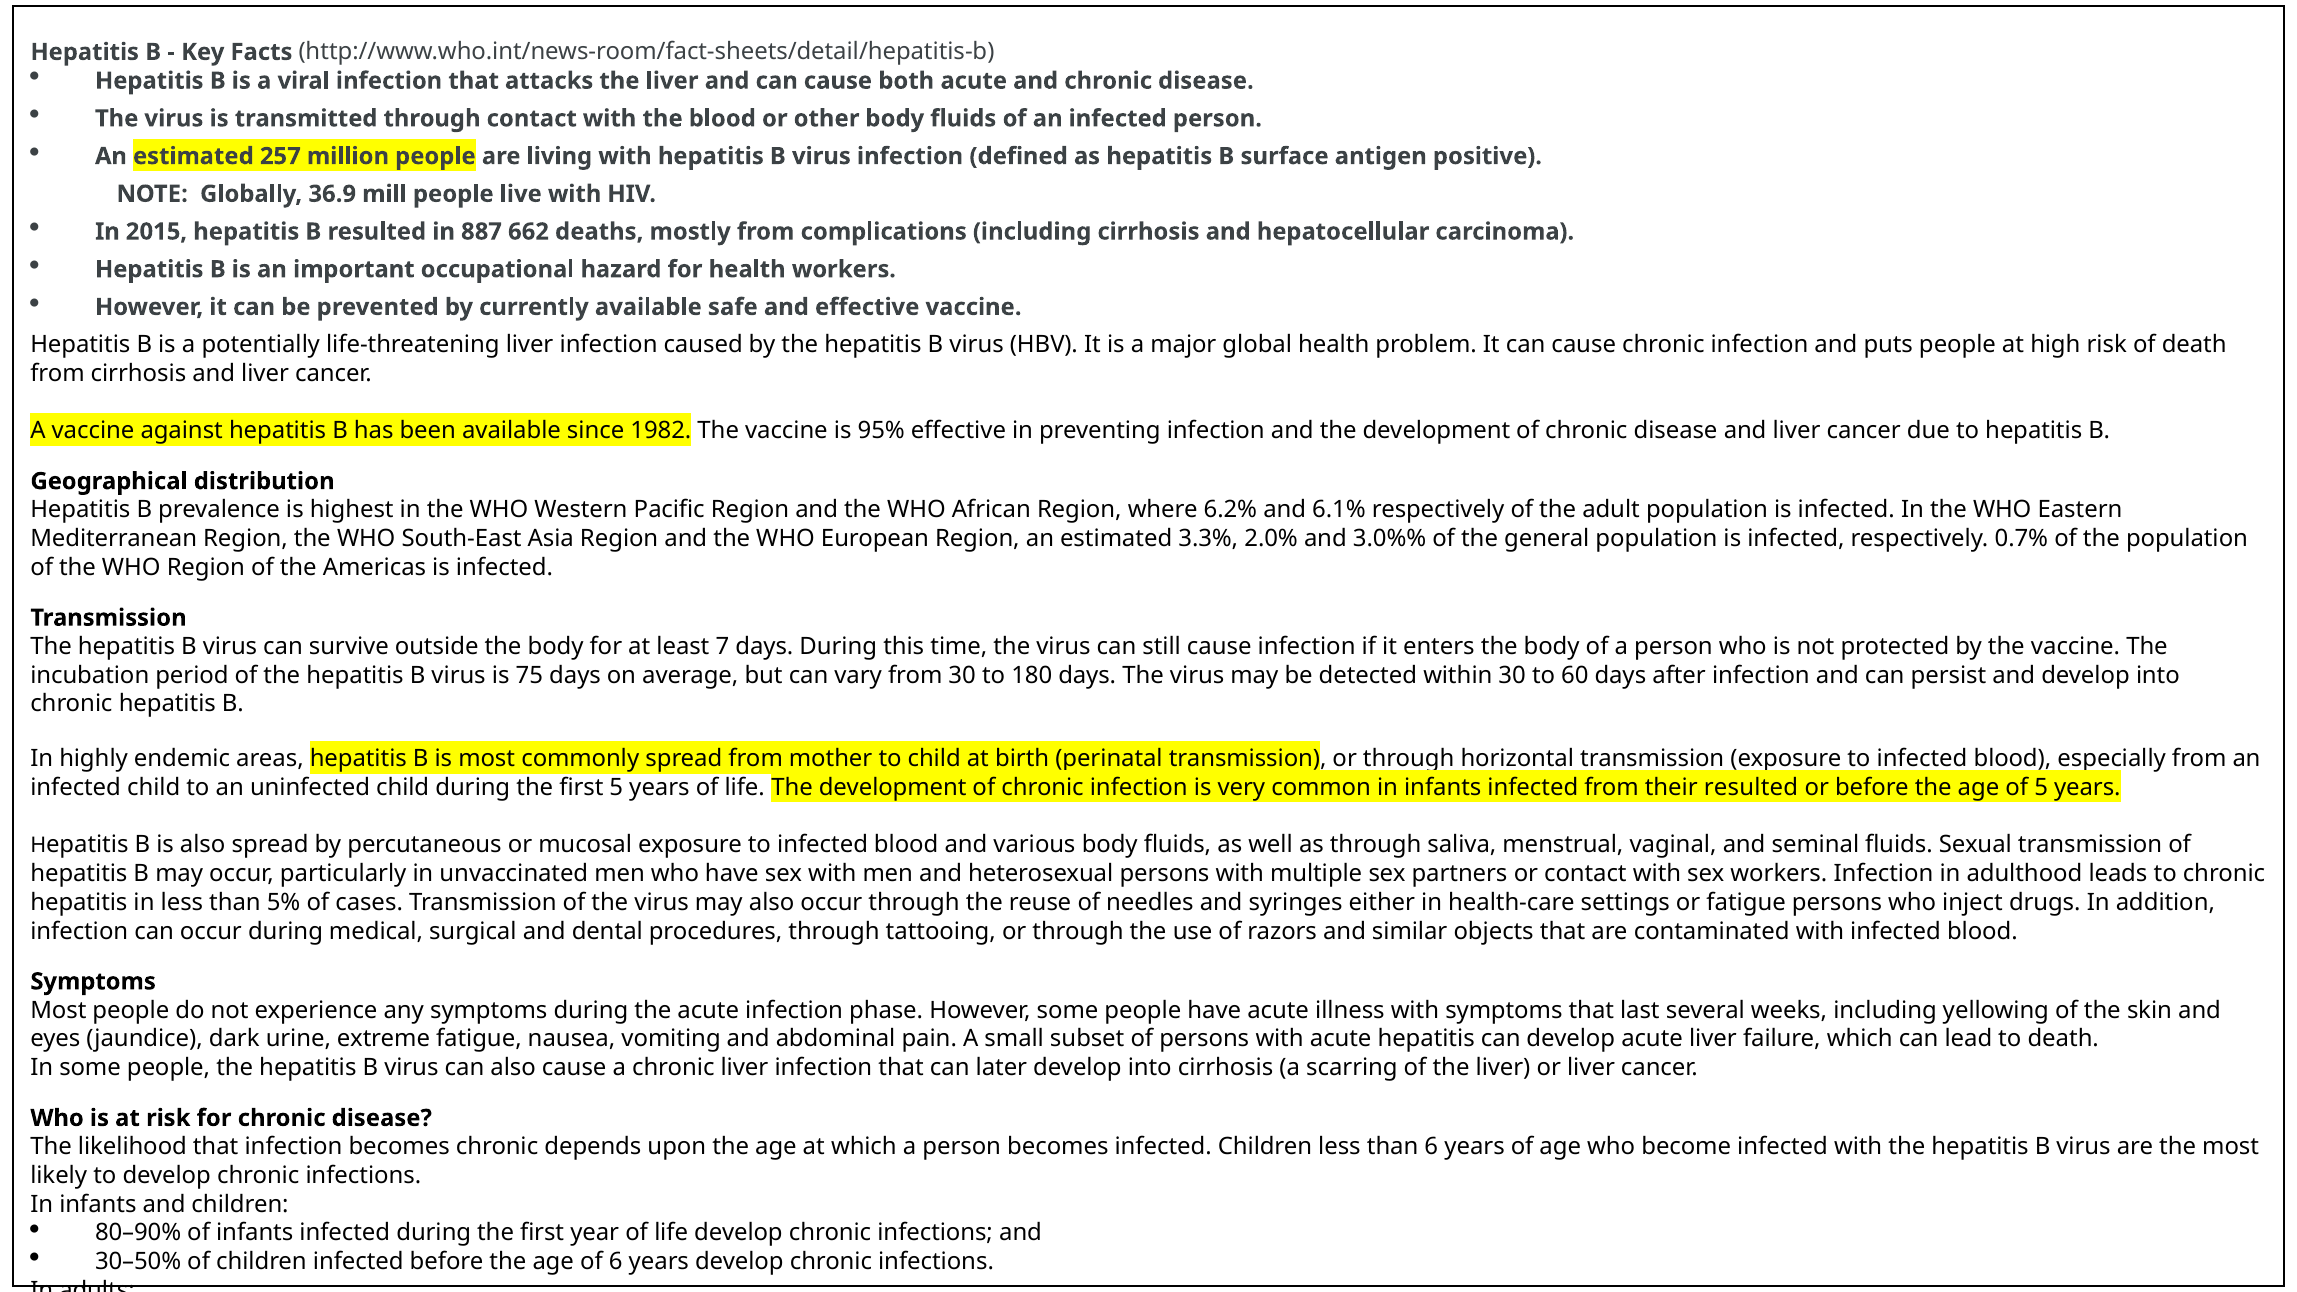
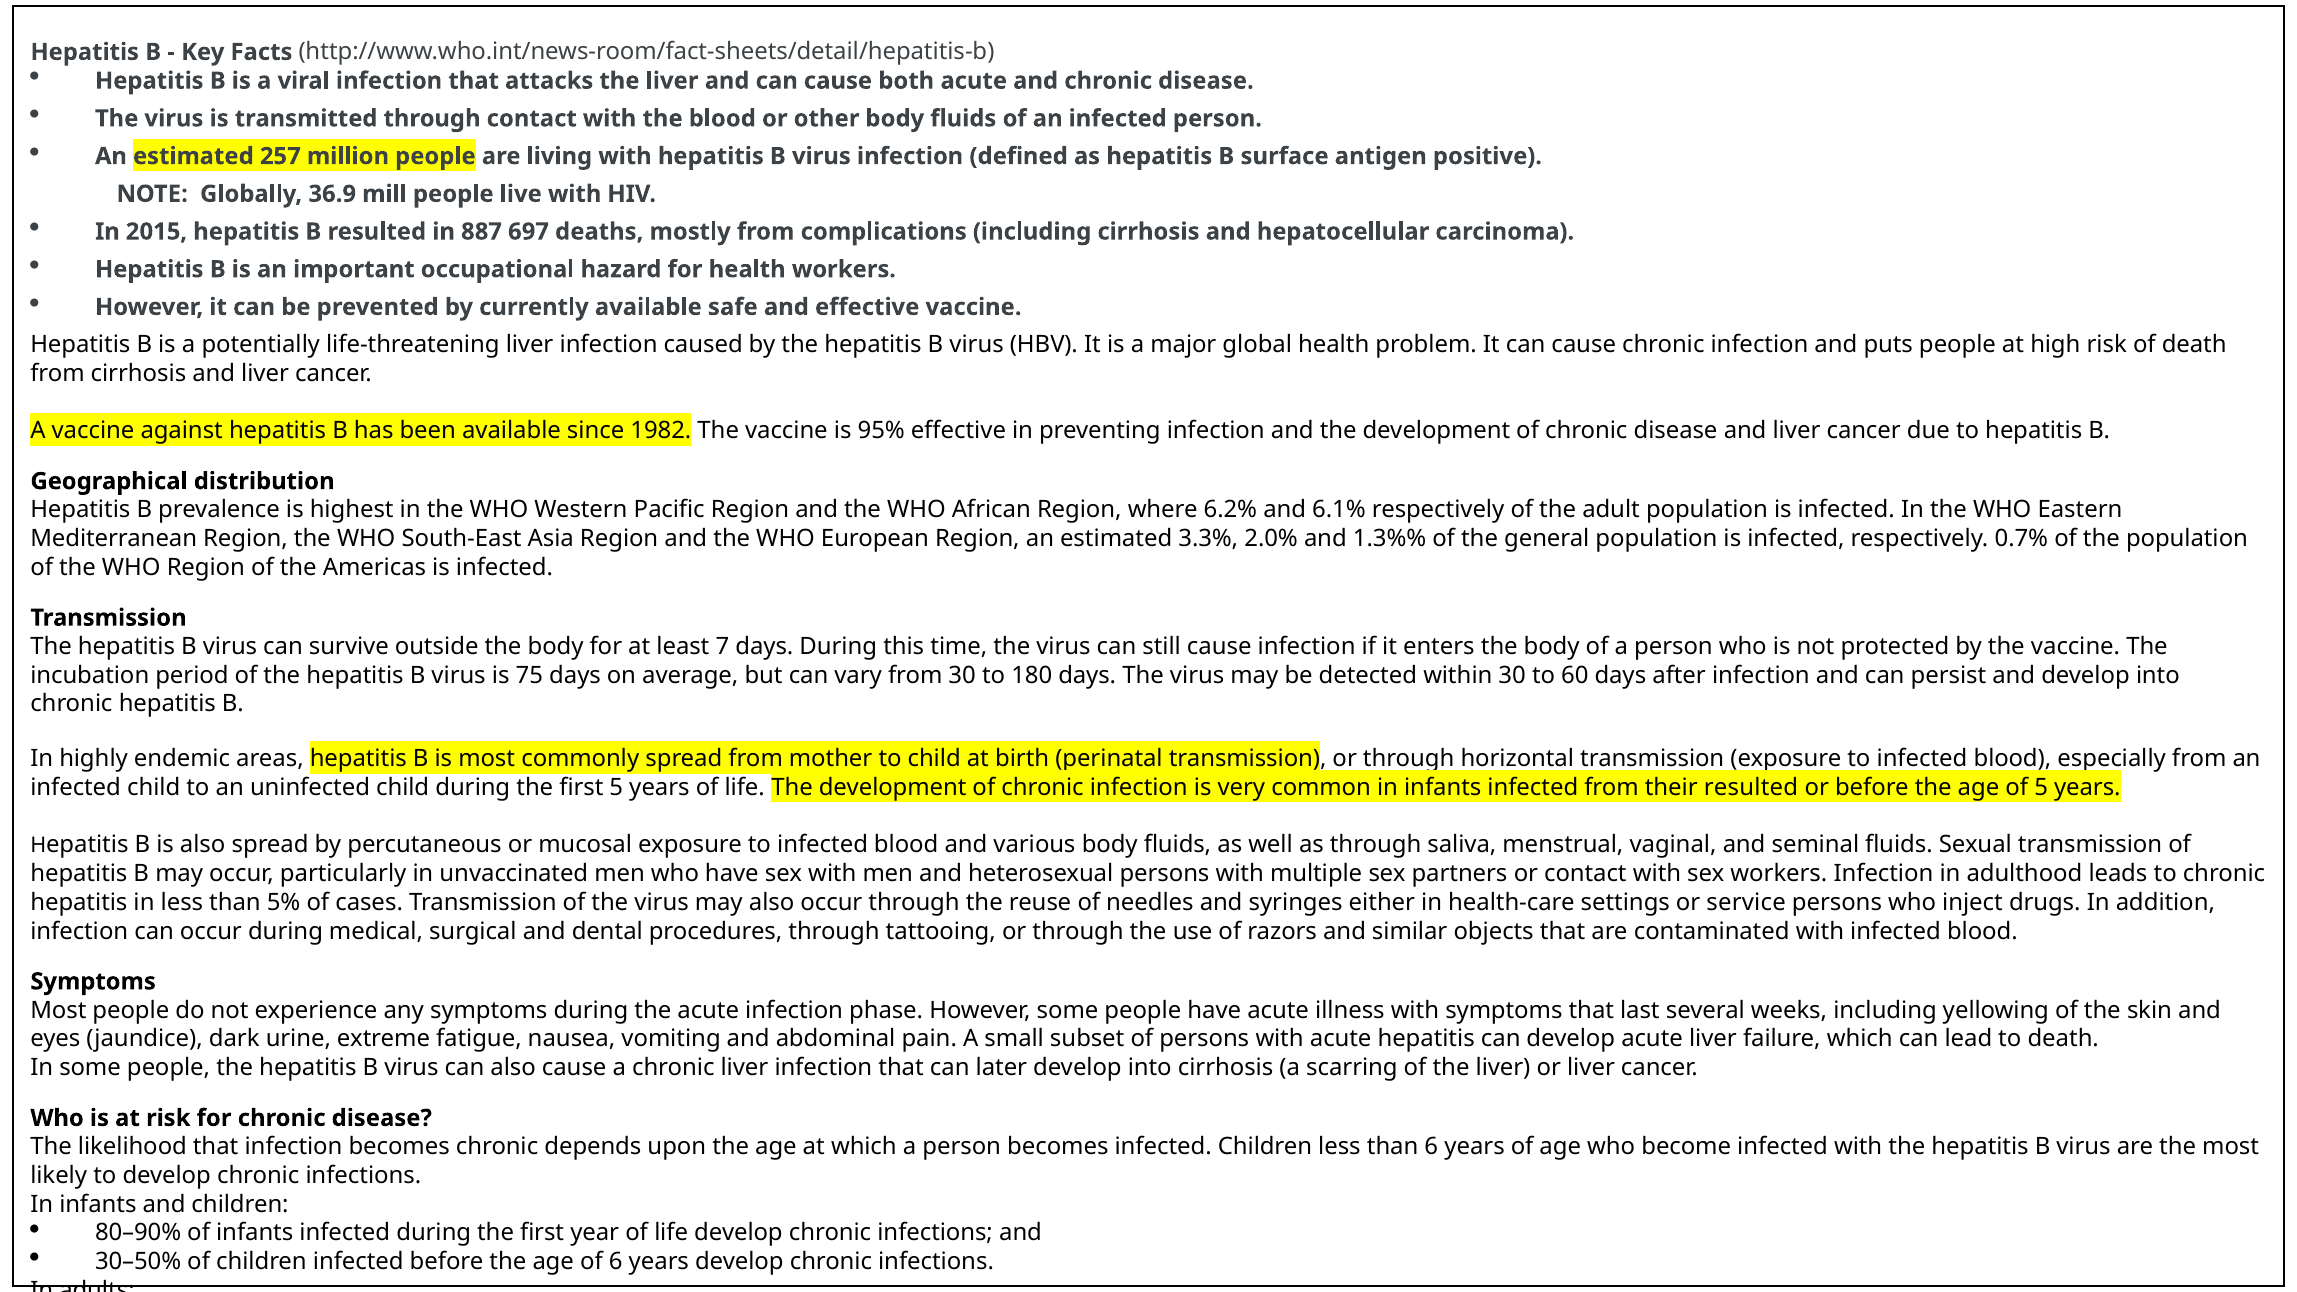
662: 662 -> 697 (529, 232)
3.0%%: 3.0%% -> 1.3%% (1390, 539)
or fatigue: fatigue -> service (1746, 903)
